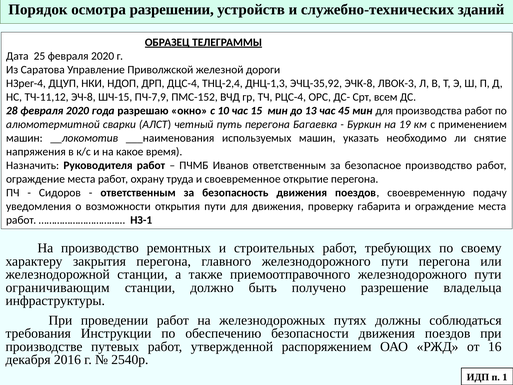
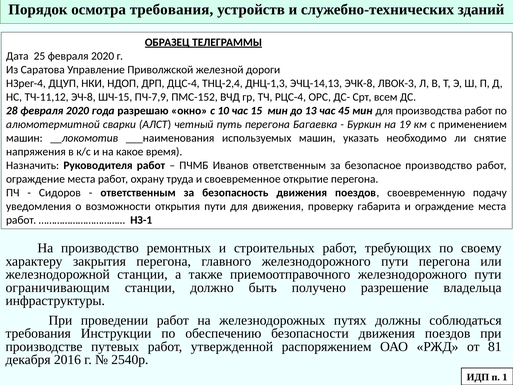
осмотра разрешении: разрешении -> требования (172, 10)
ЭЧЦ-35,92: ЭЧЦ-35,92 -> ЭЧЦ-14,13 (316, 83)
16: 16 -> 81 (495, 346)
